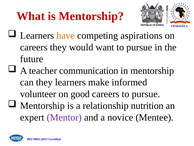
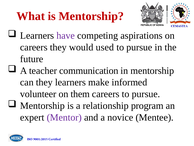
have colour: orange -> purple (66, 35)
want: want -> used (105, 47)
good: good -> them (80, 94)
nutrition: nutrition -> program (147, 105)
